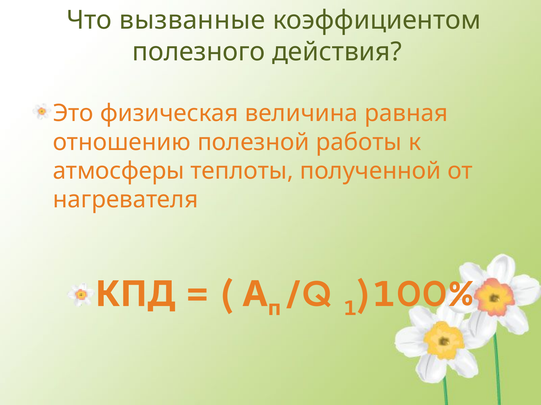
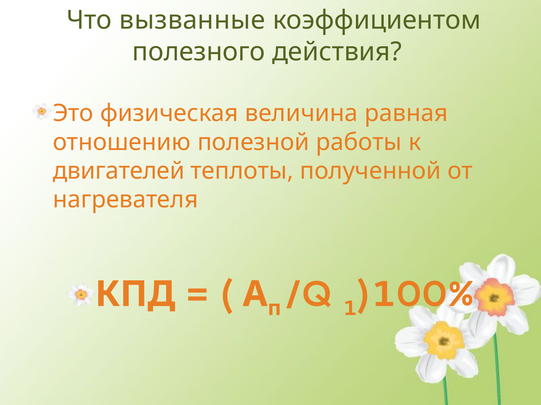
атмосферы: атмосферы -> двигателей (119, 171)
